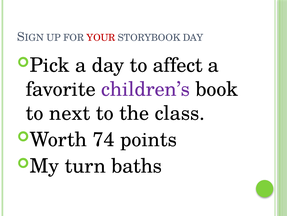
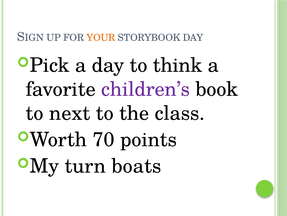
YOUR colour: red -> orange (101, 38)
affect: affect -> think (178, 65)
74: 74 -> 70 (103, 139)
baths: baths -> boats (136, 166)
